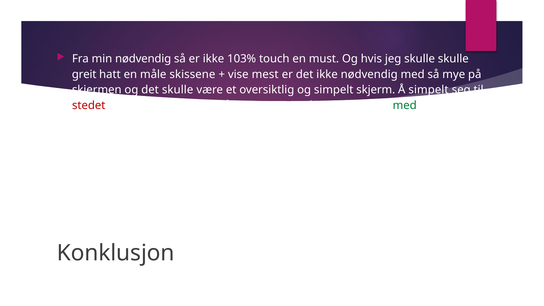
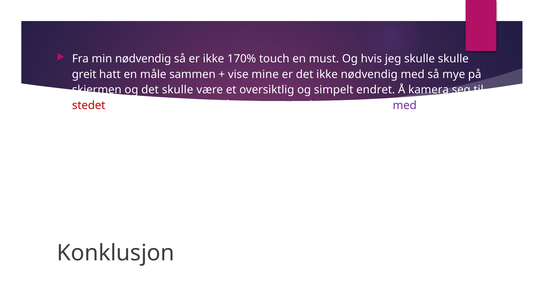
103%: 103% -> 170% (242, 59)
skissene: skissene -> sammen (192, 74)
mest: mest -> mine (265, 74)
simpelt skjerm: skjerm -> endret (376, 90)
Å simpelt: simpelt -> kamera (429, 90)
med colour: green -> purple (405, 105)
